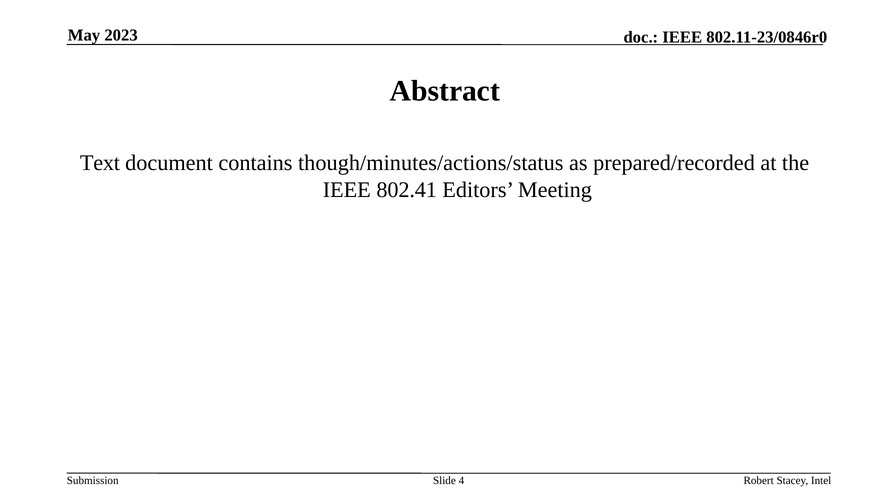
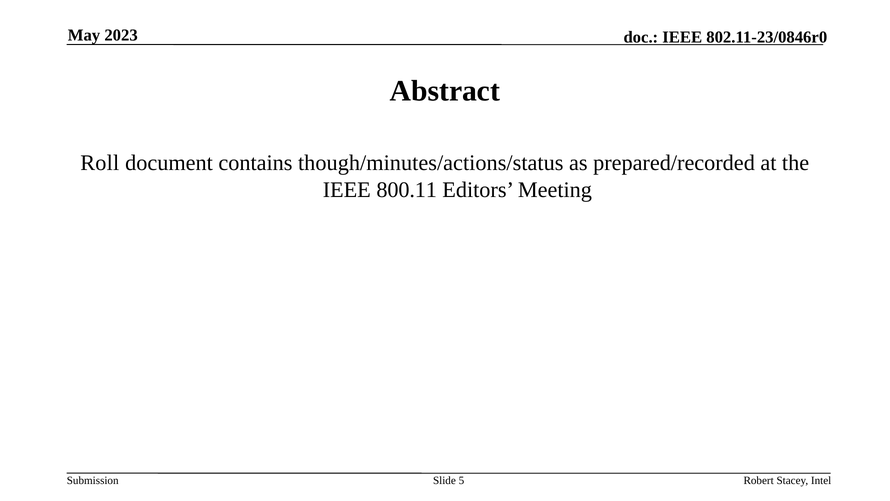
Text: Text -> Roll (100, 163)
802.41: 802.41 -> 800.11 (407, 190)
4: 4 -> 5 (461, 480)
